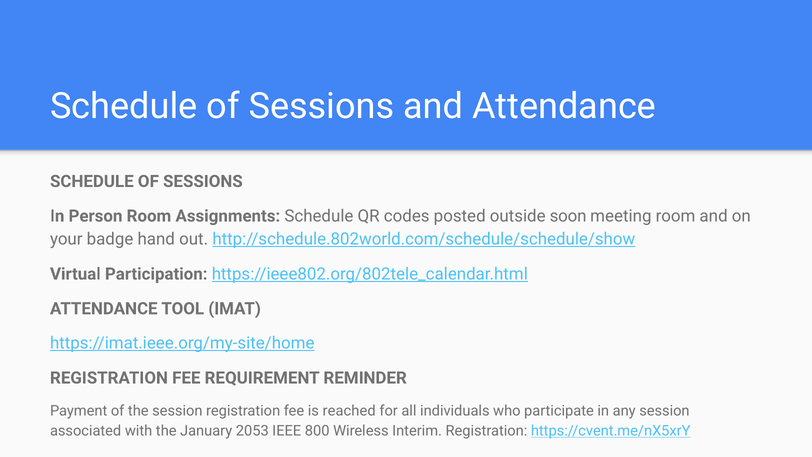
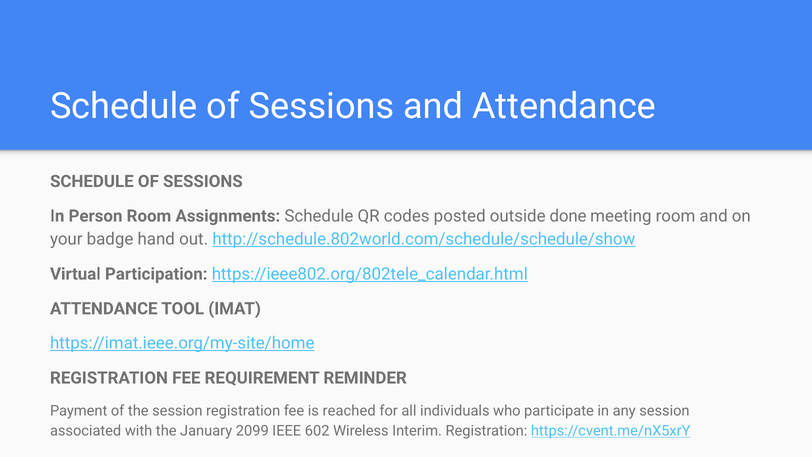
soon: soon -> done (568, 216)
2053: 2053 -> 2099 (252, 431)
800: 800 -> 602 (317, 431)
